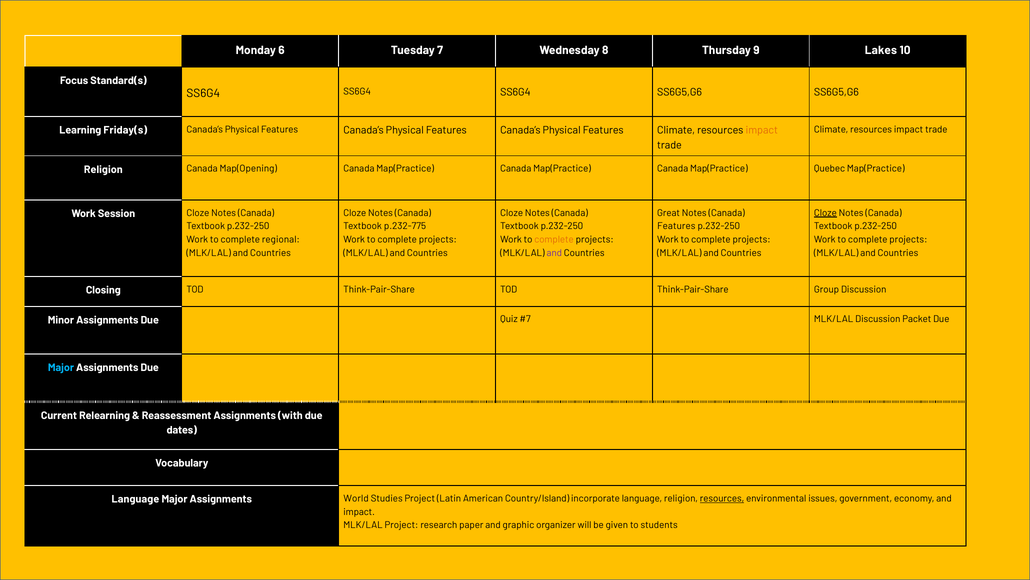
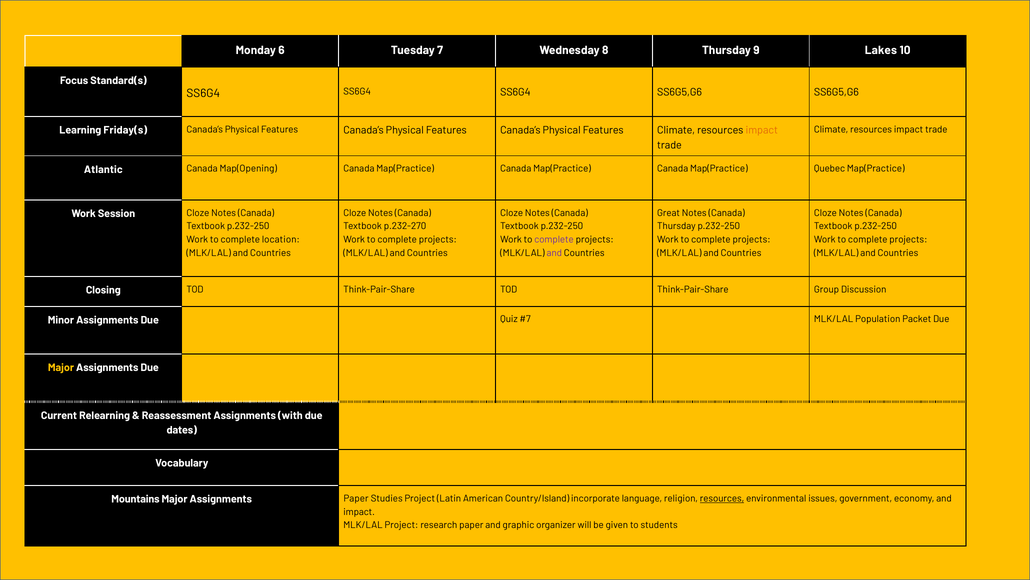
Religion: Religion -> Atlantic (103, 169)
Cloze underline: present -> none (825, 213)
p.232-775: p.232-775 -> p.232-270 (405, 226)
Features: Features -> Thursday (676, 226)
regional: regional -> location (281, 239)
complete colour: orange -> purple (554, 239)
MLK/LAL Discussion: Discussion -> Population (878, 319)
Major colour: light blue -> yellow (61, 367)
Language: Language -> Mountains (135, 499)
Assignments World: World -> Paper (356, 498)
